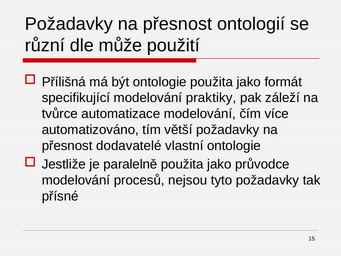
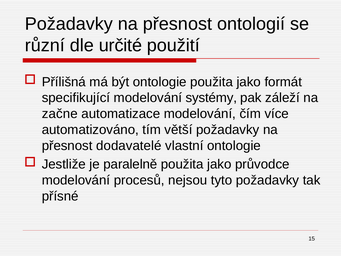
může: může -> určité (120, 45)
praktiky: praktiky -> systémy (211, 98)
tvůrce: tvůrce -> začne (60, 114)
